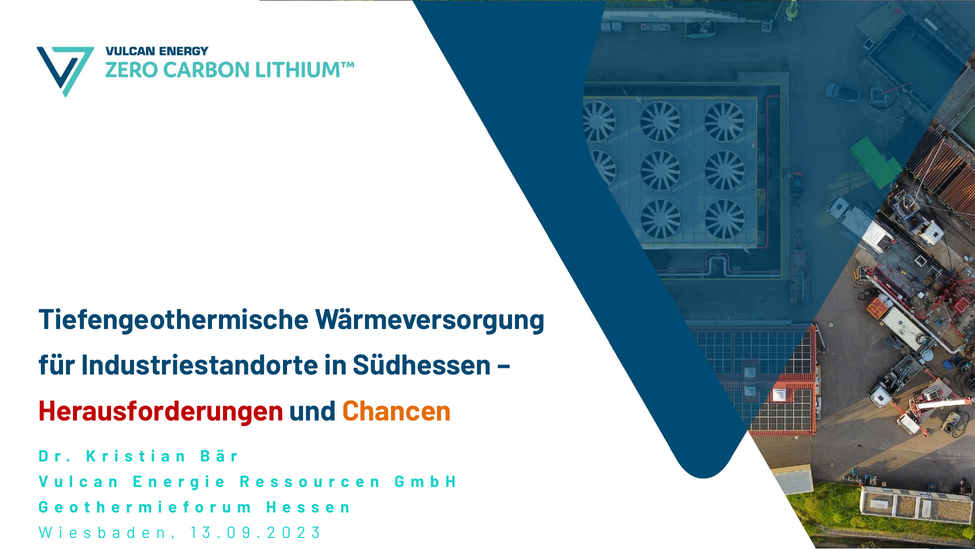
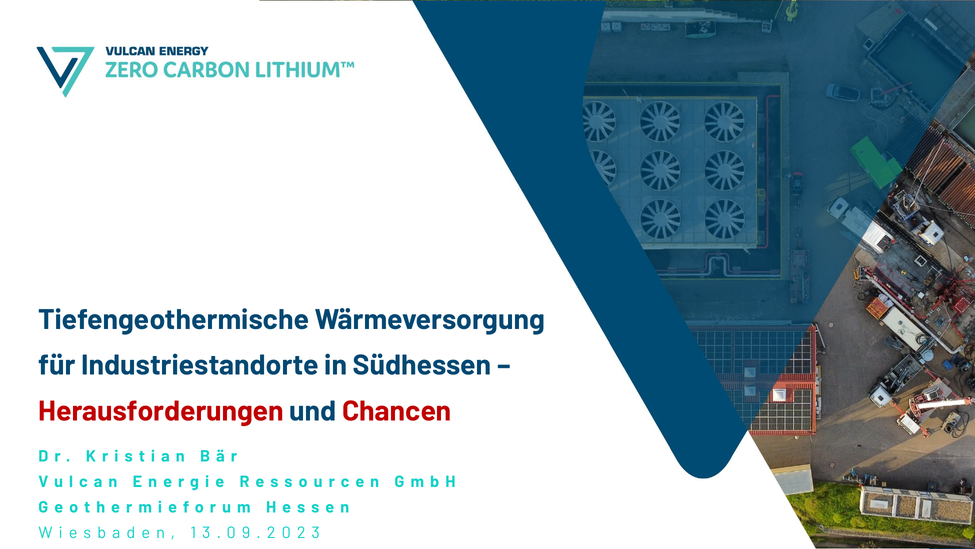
Chancen colour: orange -> red (397, 411)
